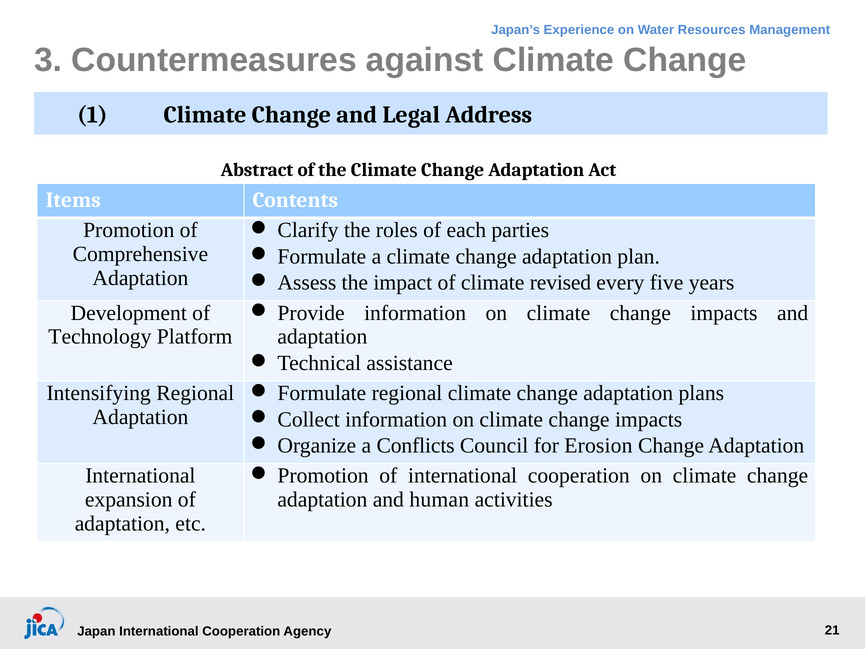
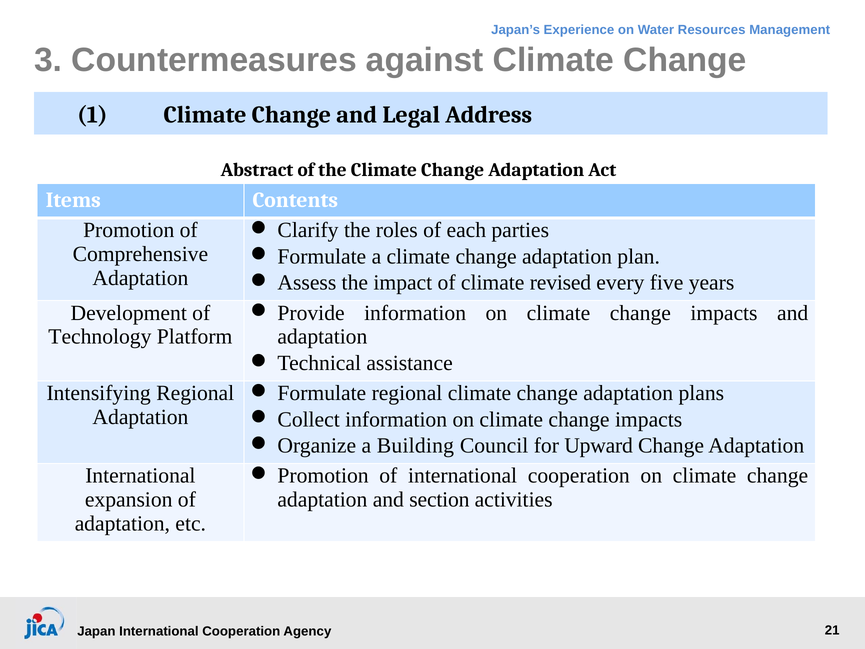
Conflicts: Conflicts -> Building (415, 446)
Erosion: Erosion -> Upward (599, 446)
human: human -> section (439, 500)
